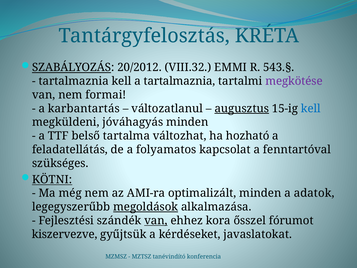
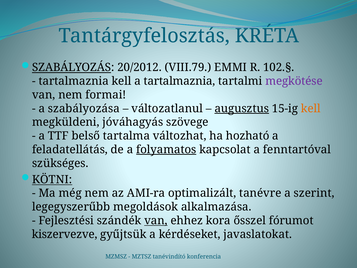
VIII.32: VIII.32 -> VIII.79 (188, 67)
543.§: 543.§ -> 102.§ (279, 67)
karbantartás: karbantartás -> szabályozása (84, 108)
kell colour: blue -> orange (311, 108)
jóváhagyás minden: minden -> szövege (187, 122)
folyamatos underline: none -> present (166, 149)
optimalizált minden: minden -> tanévre (260, 193)
adatok: adatok -> szerint (314, 193)
megoldások underline: present -> none (146, 207)
